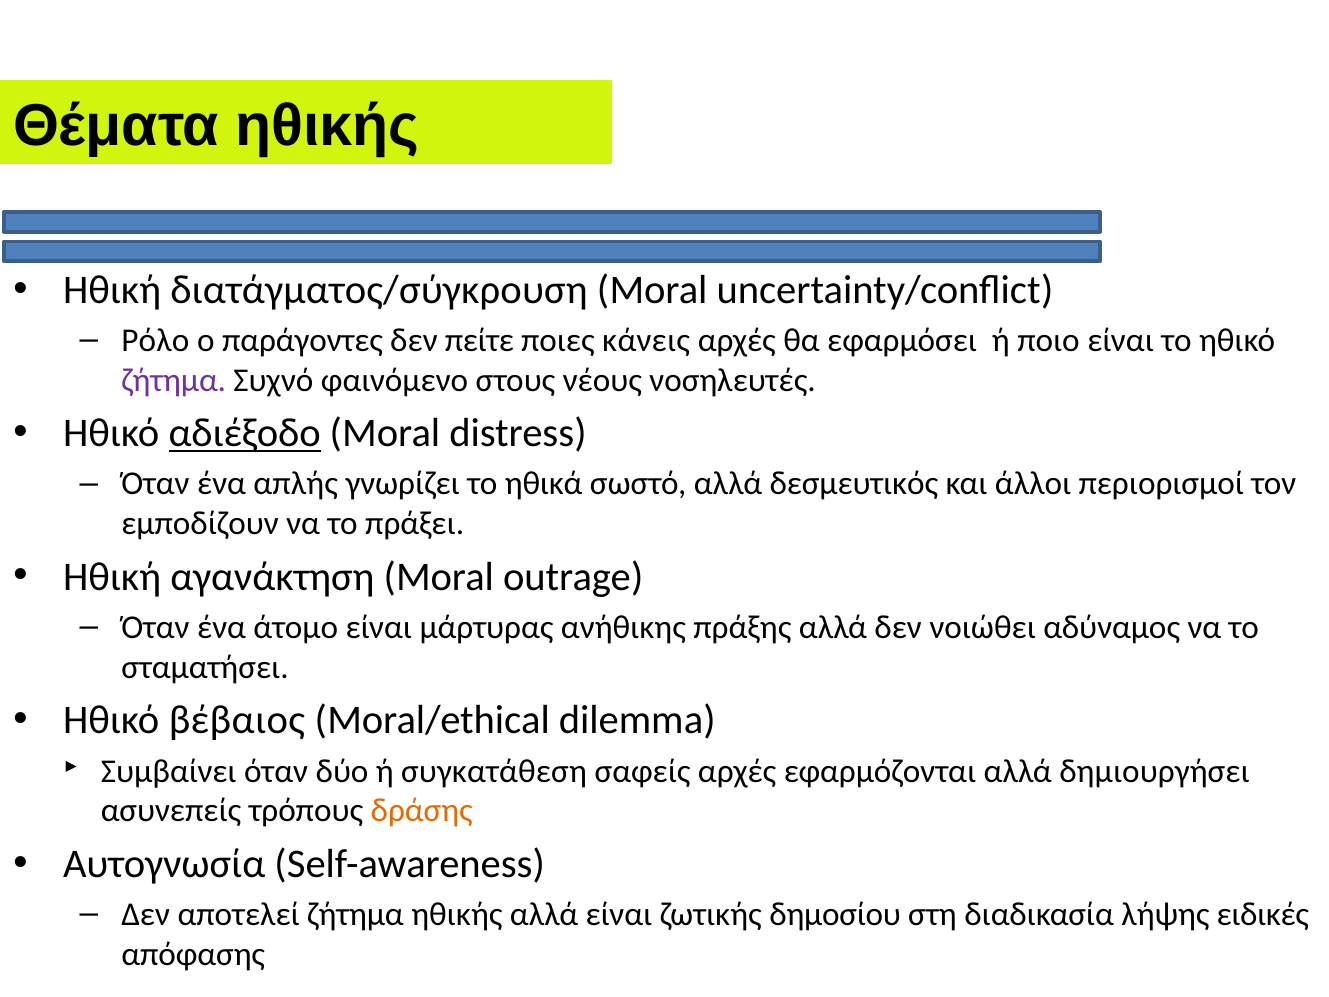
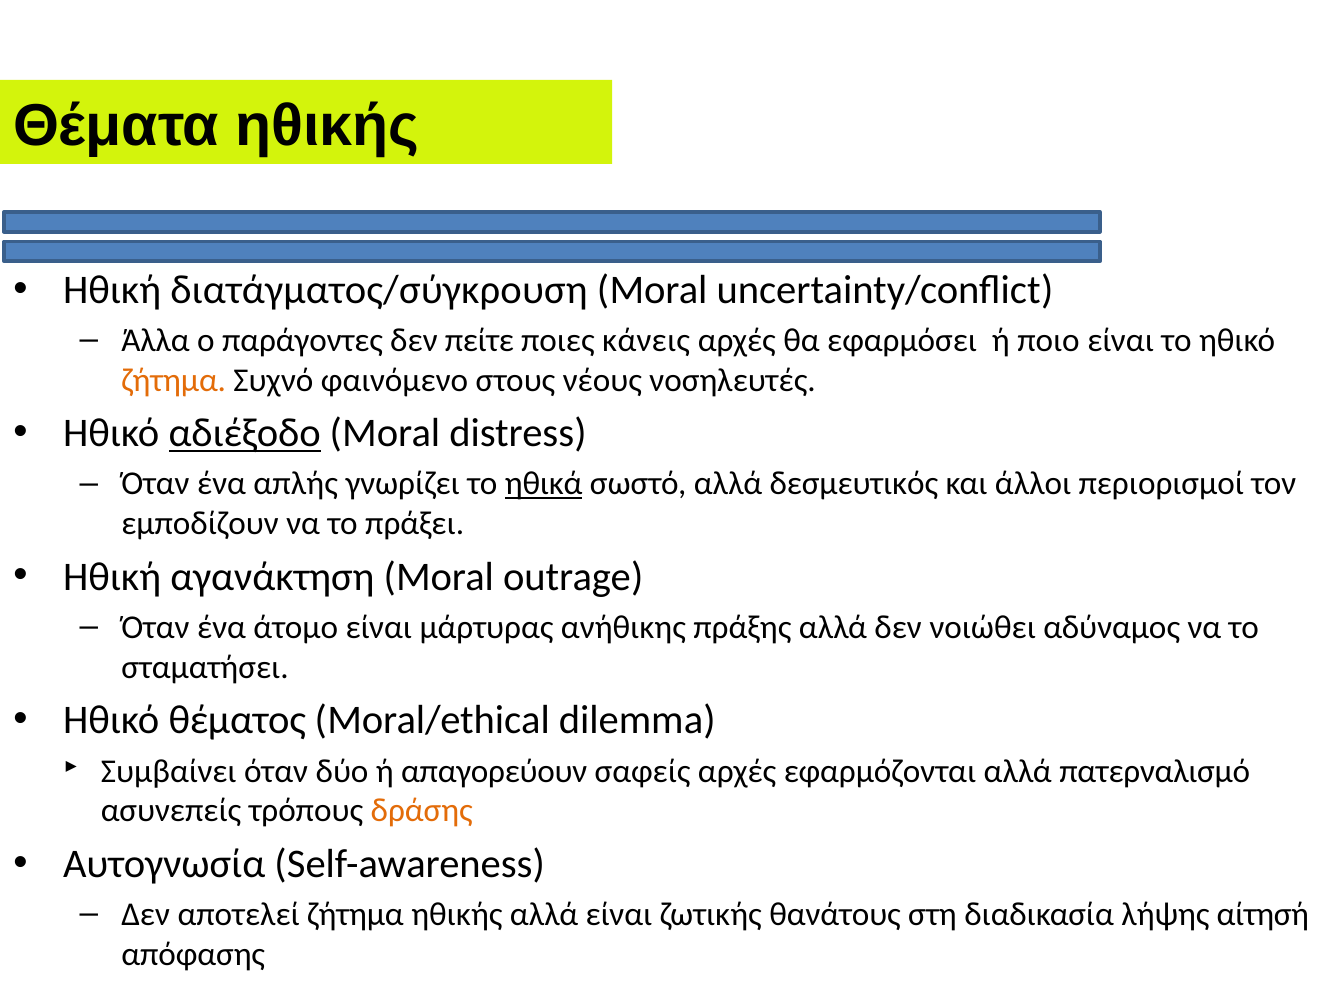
Ρόλο: Ρόλο -> Άλλα (155, 341)
ζήτημα colour: purple -> orange (174, 380)
ηθικά underline: none -> present (544, 484)
βέβαιος: βέβαιος -> θέματος (237, 720)
συγκατάθεση: συγκατάθεση -> απαγορεύουν (494, 771)
δημιουργήσει: δημιουργήσει -> πατερναλισμό (1155, 771)
δημοσίου: δημοσίου -> θανάτους (835, 914)
ειδικές: ειδικές -> αίτησή (1263, 914)
